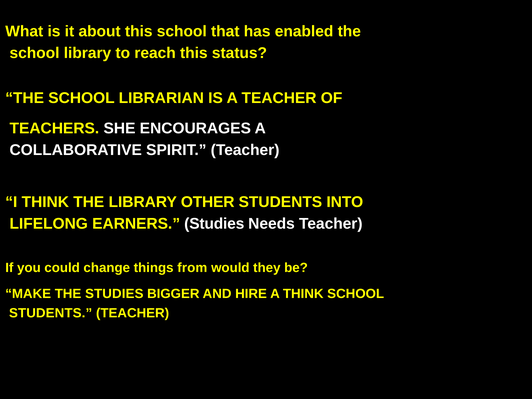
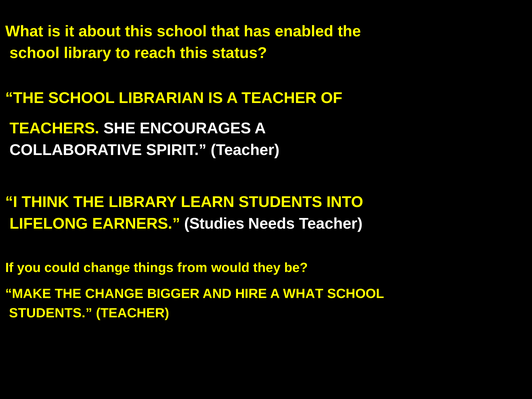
OTHER: OTHER -> LEARN (208, 202)
THE STUDIES: STUDIES -> CHANGE (114, 294)
A THINK: THINK -> WHAT (303, 294)
